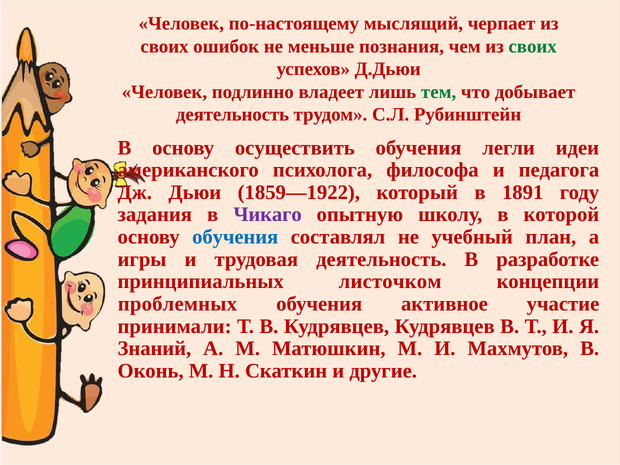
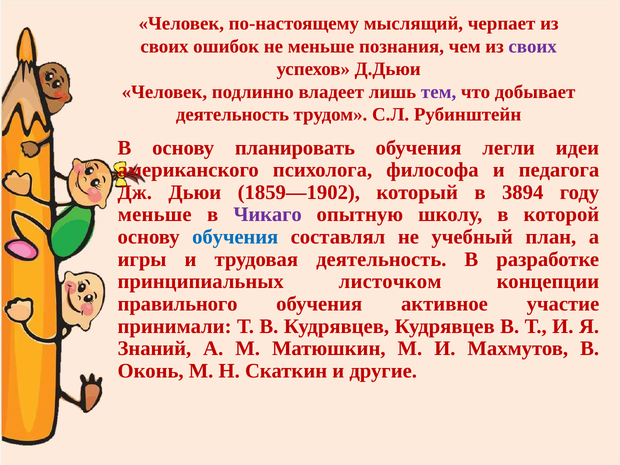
своих colour: green -> purple (533, 46)
тем colour: green -> purple (439, 92)
осуществить: осуществить -> планировать (295, 148)
1859—1922: 1859—1922 -> 1859—1902 (299, 192)
1891: 1891 -> 3894 (523, 192)
задания: задания -> меньше (155, 215)
проблемных: проблемных -> правильного (178, 304)
